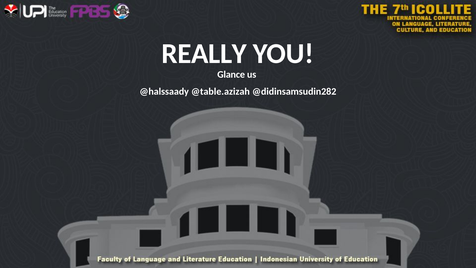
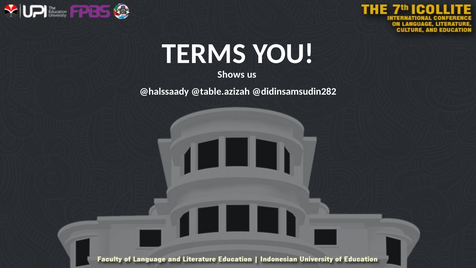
REALLY: REALLY -> TERMS (204, 54)
Glance: Glance -> Shows (231, 74)
